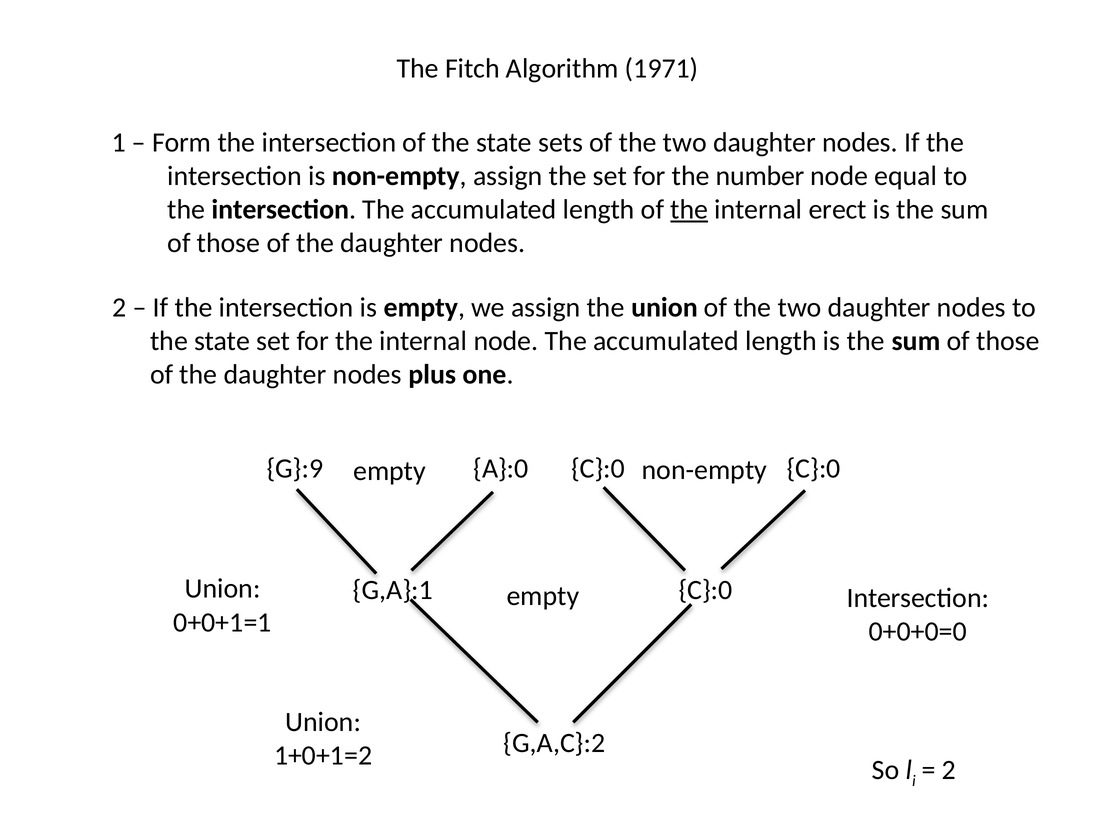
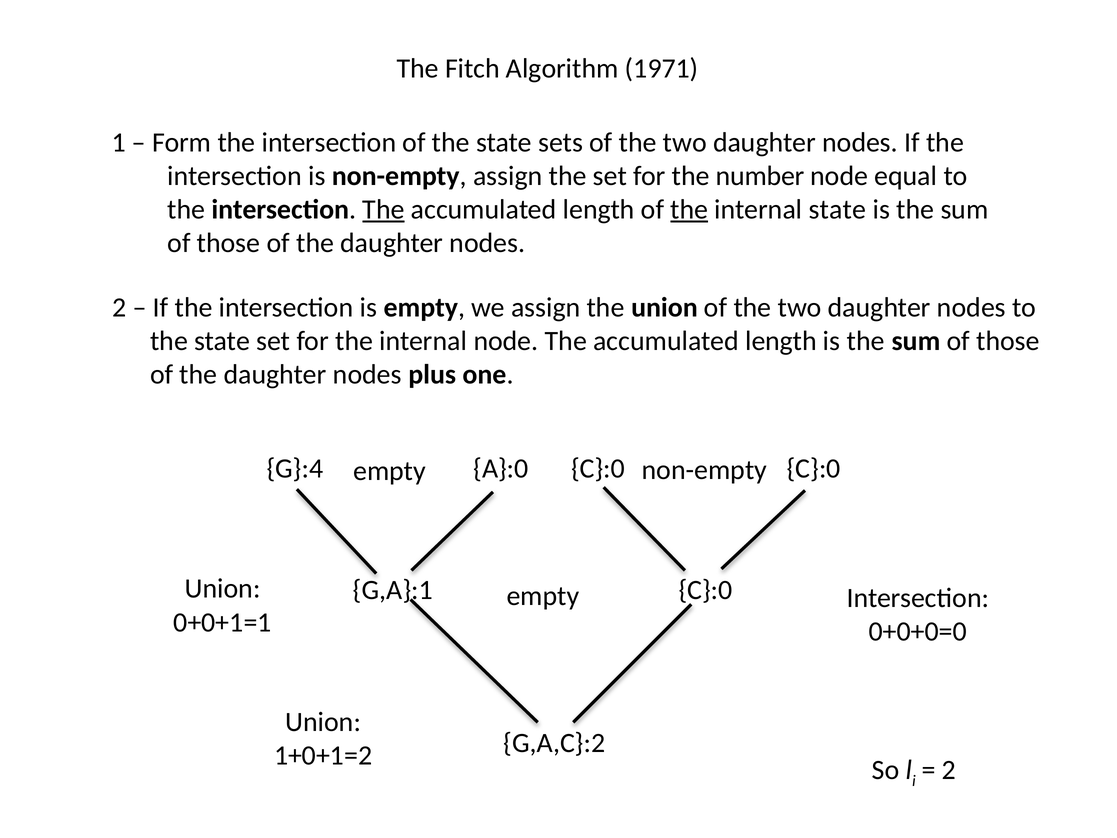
The underline: none -> present (384, 209)
internal erect: erect -> state (838, 209)
G}:9: G}:9 -> G}:4 (295, 468)
